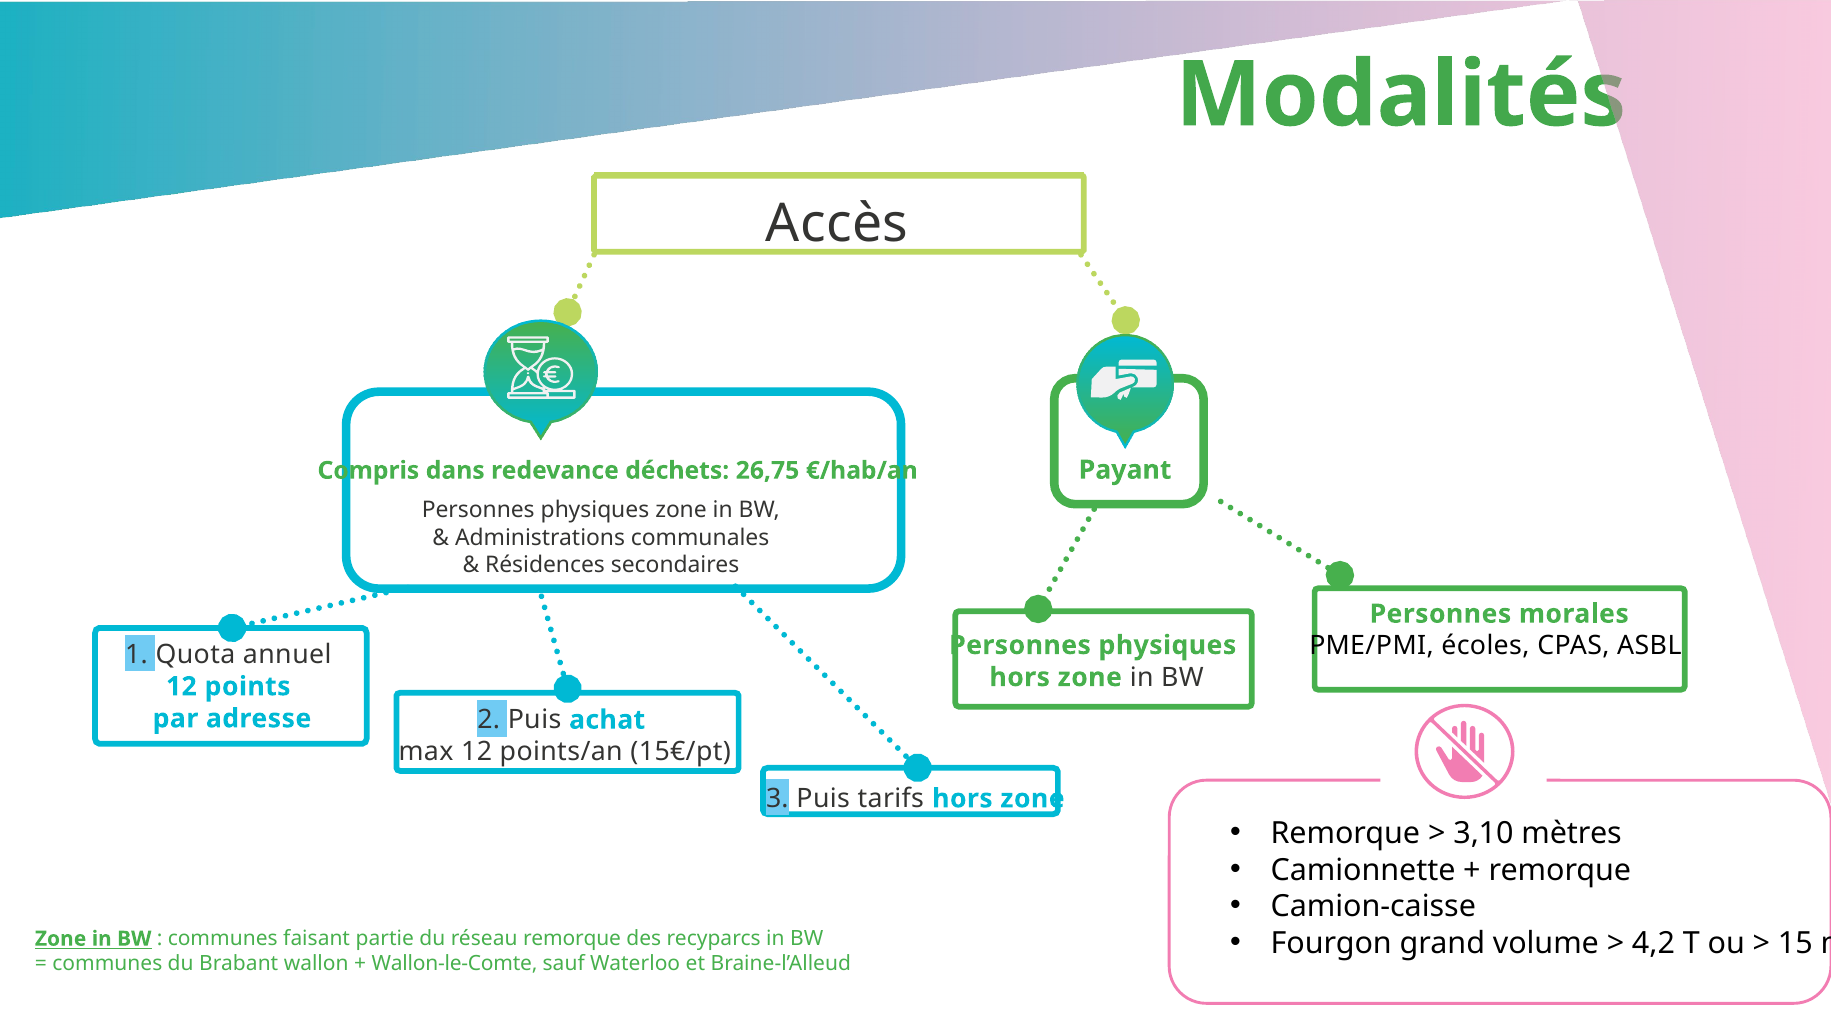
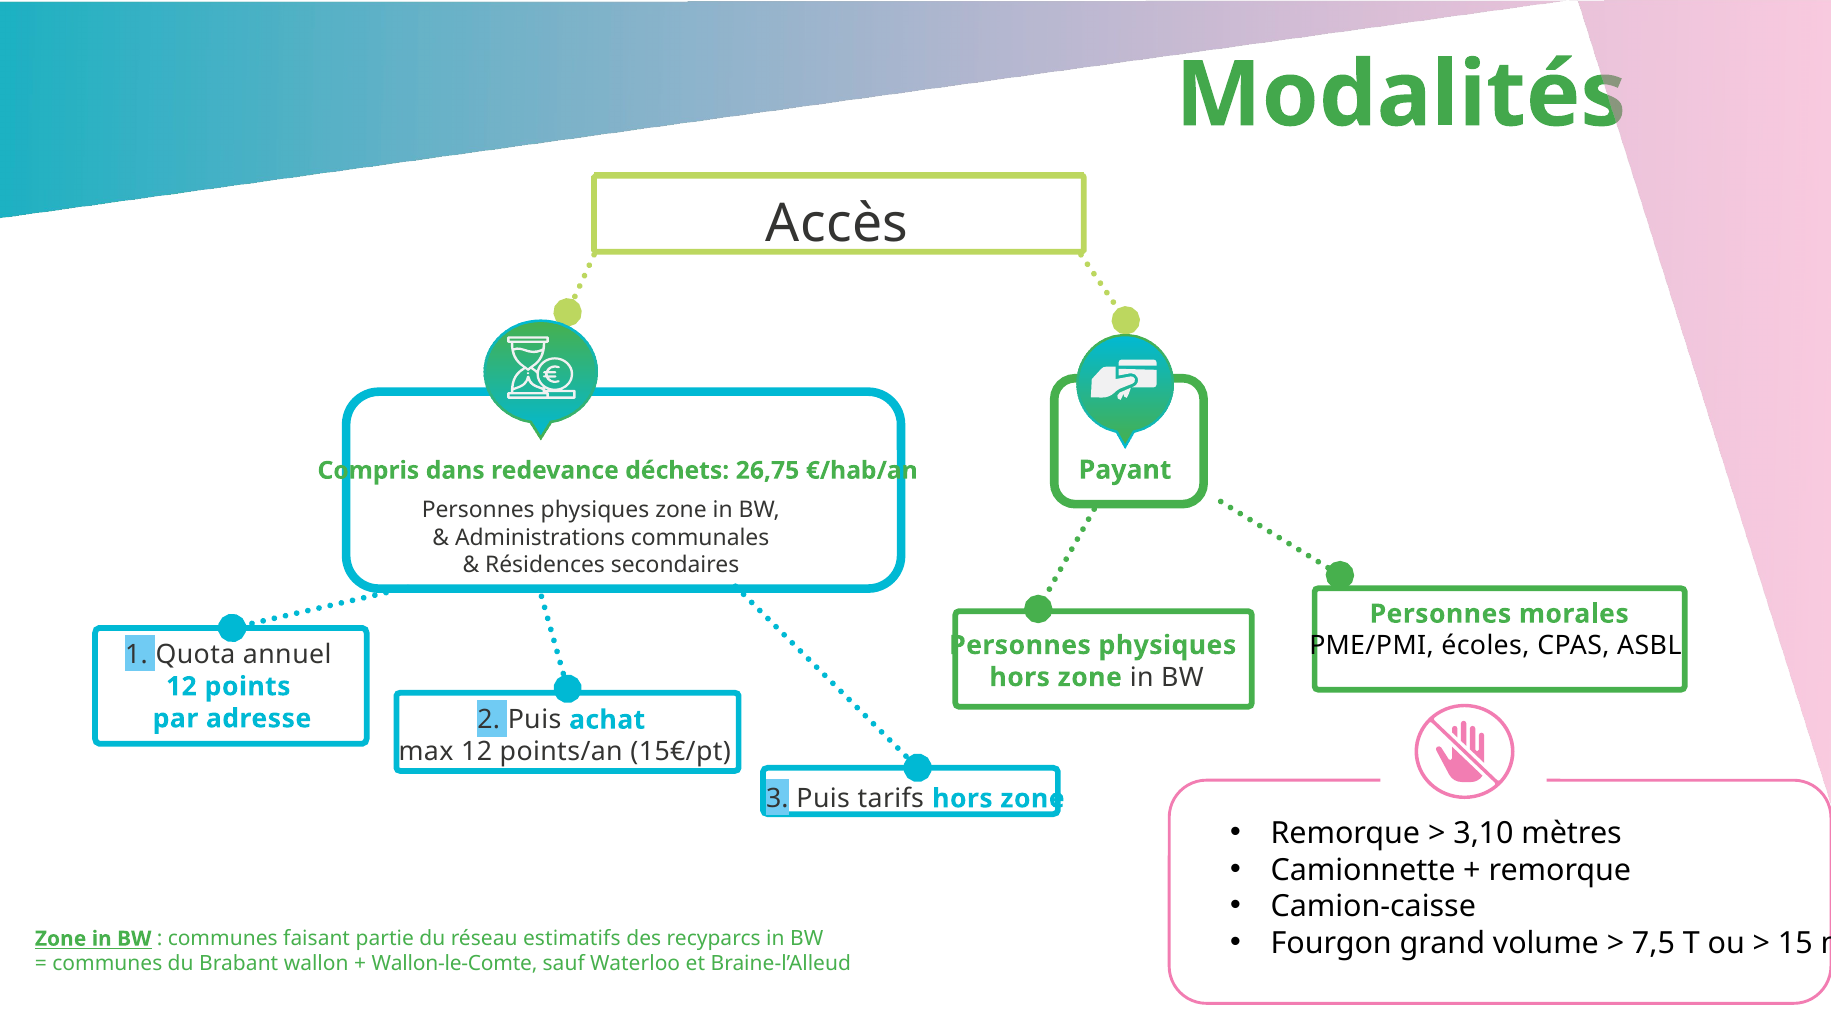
4,2: 4,2 -> 7,5 (1653, 943)
réseau remorque: remorque -> estimatifs (572, 939)
